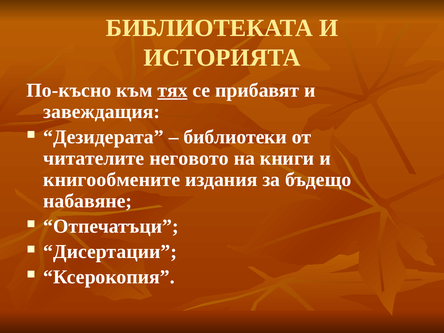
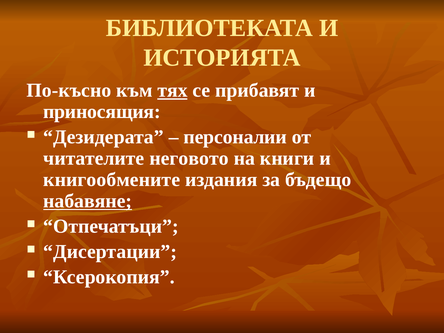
завеждащия: завеждащия -> приносящия (102, 112)
библиотеки: библиотеки -> персоналии (235, 137)
набавяне underline: none -> present (88, 201)
